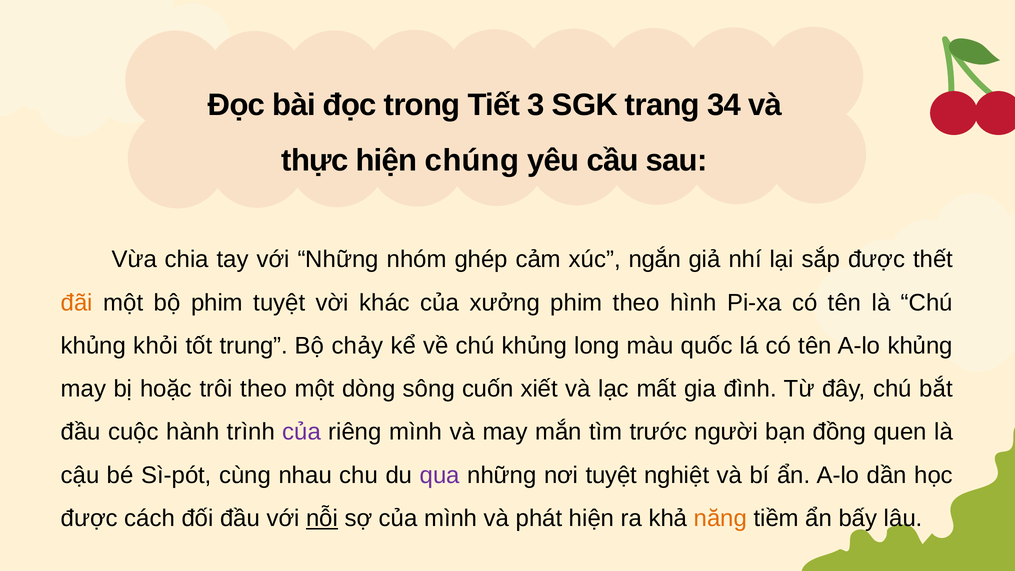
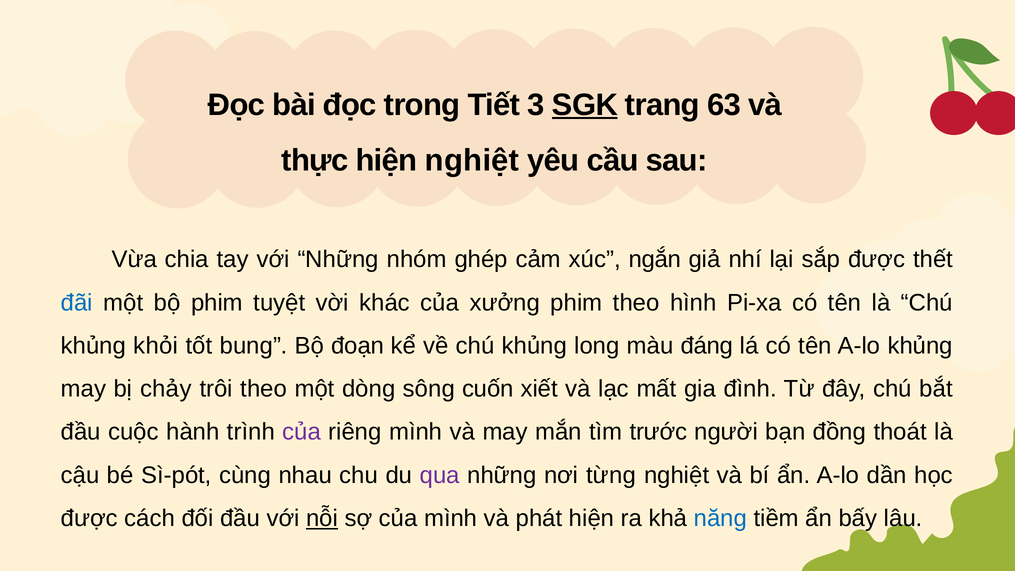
SGK underline: none -> present (585, 105)
34: 34 -> 63 (724, 105)
hiện chúng: chúng -> nghiệt (472, 161)
đãi colour: orange -> blue (77, 303)
trung: trung -> bung (254, 346)
chảy: chảy -> đoạn (358, 346)
quốc: quốc -> đáng (707, 346)
hoặc: hoặc -> chảy (166, 389)
quen: quen -> thoát (900, 432)
nơi tuyệt: tuyệt -> từng (611, 475)
năng colour: orange -> blue (720, 518)
